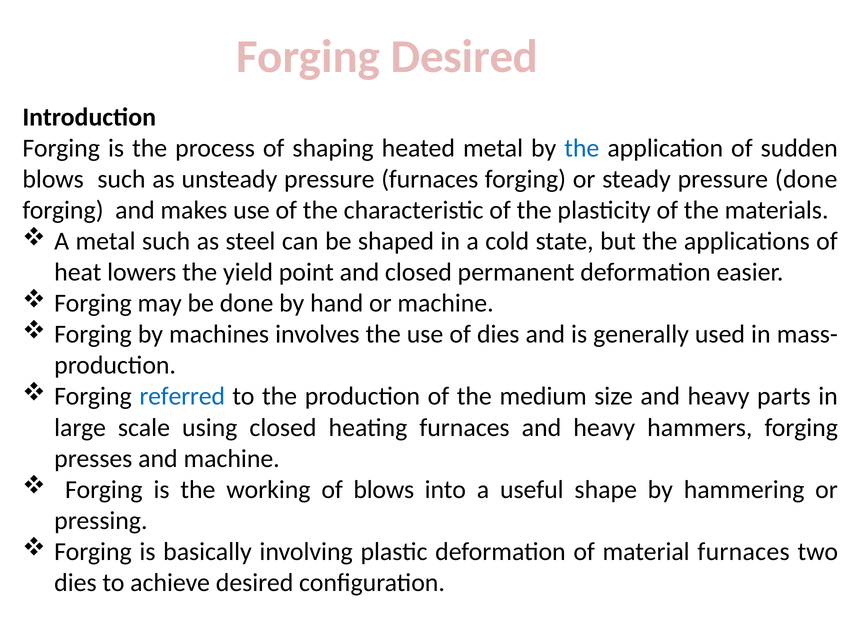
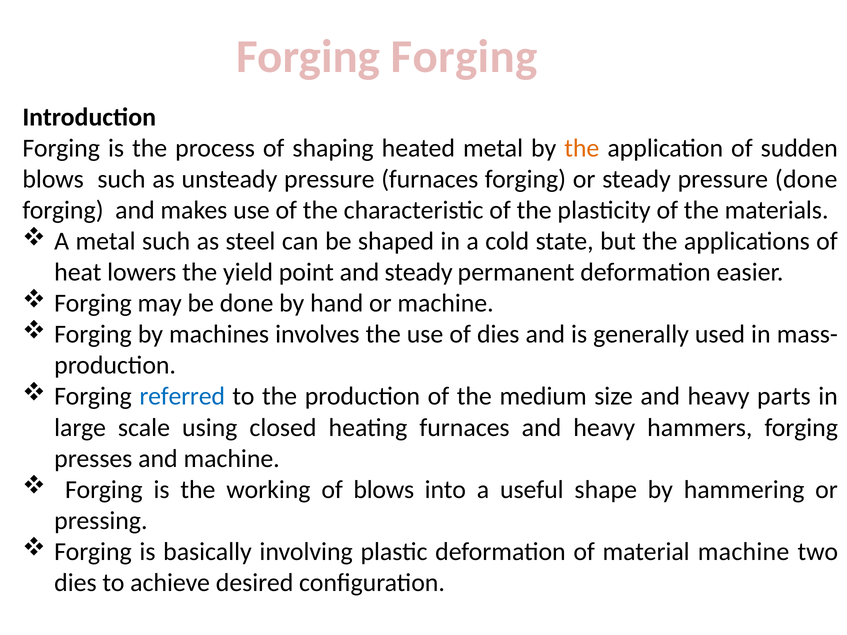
Forging Desired: Desired -> Forging (464, 57)
the colour: blue -> orange (582, 148)
and closed: closed -> steady (419, 272)
material furnaces: furnaces -> machine (744, 552)
